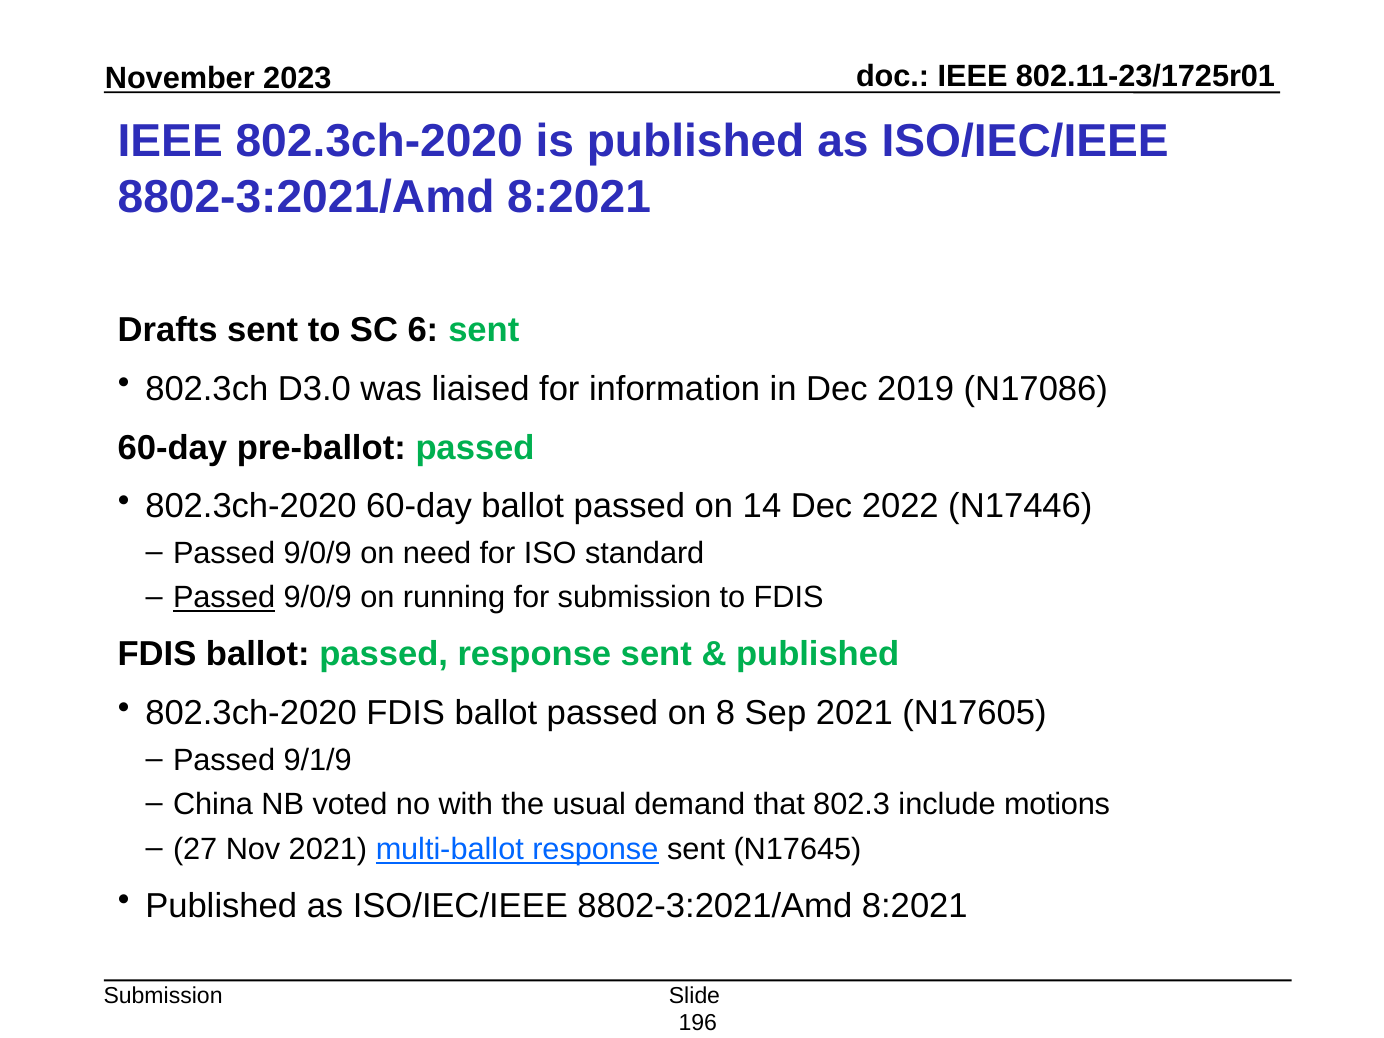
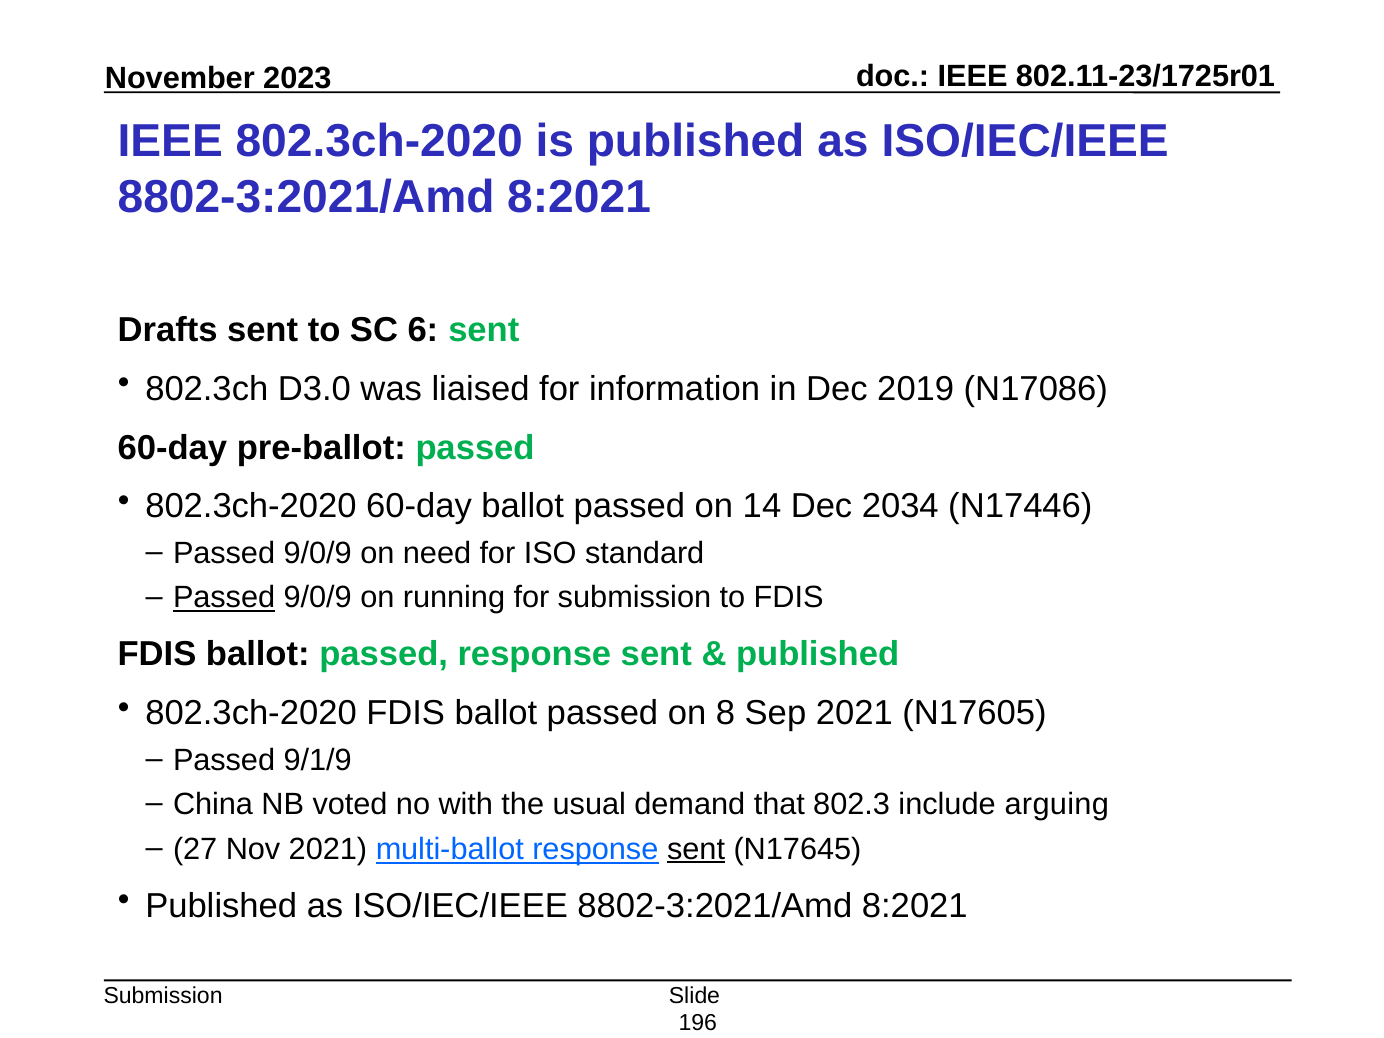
2022: 2022 -> 2034 (900, 507)
motions: motions -> arguing (1057, 805)
sent underline: none -> present (696, 849)
